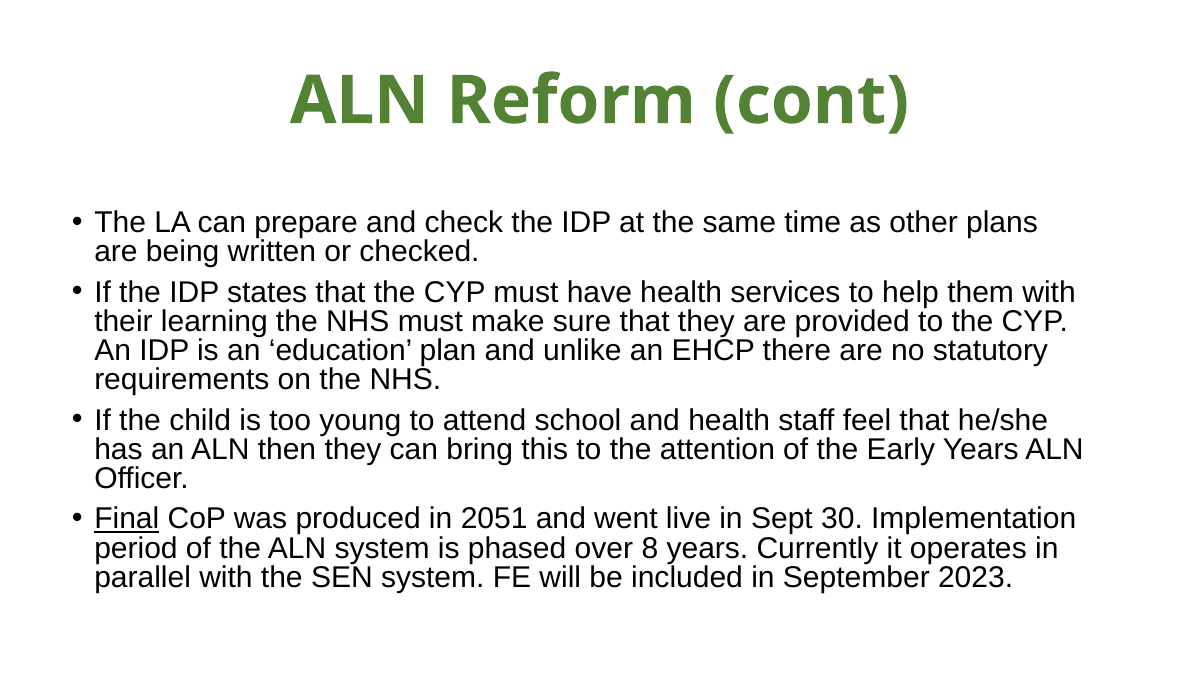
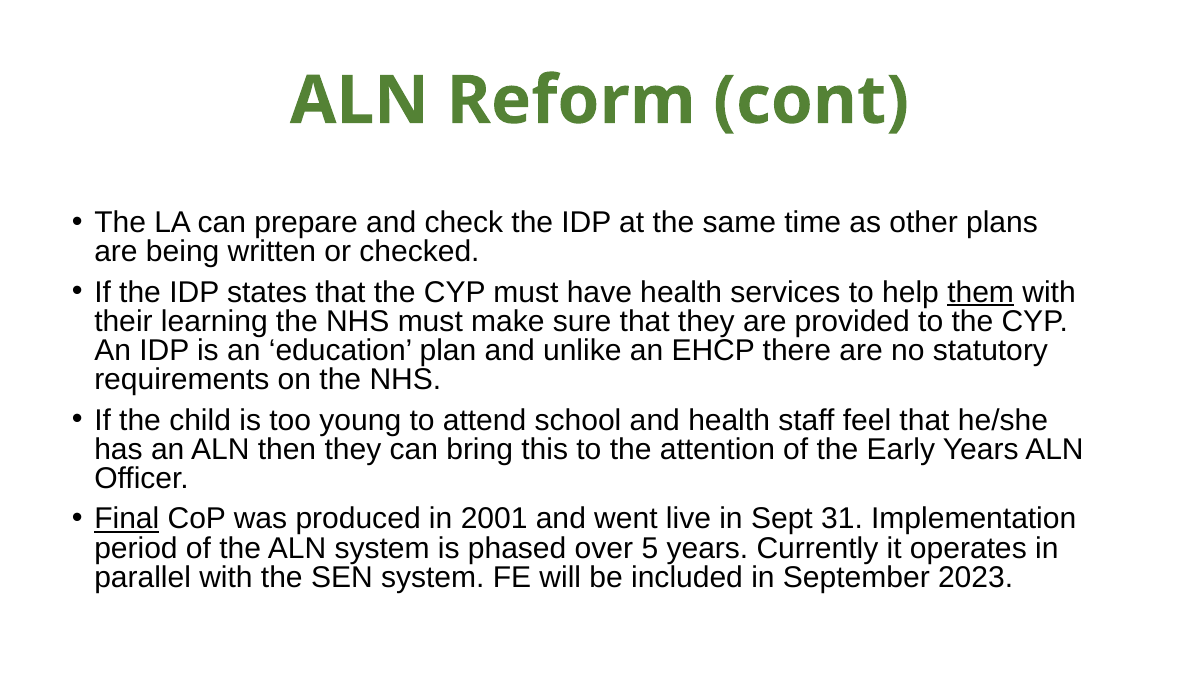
them underline: none -> present (981, 293)
2051: 2051 -> 2001 (494, 519)
30: 30 -> 31 (842, 519)
8: 8 -> 5 (650, 549)
